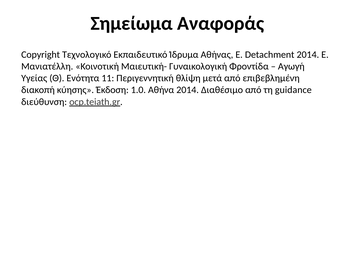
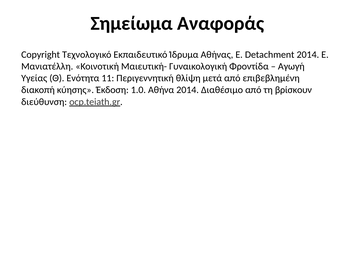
guidance: guidance -> βρίσκουν (293, 90)
